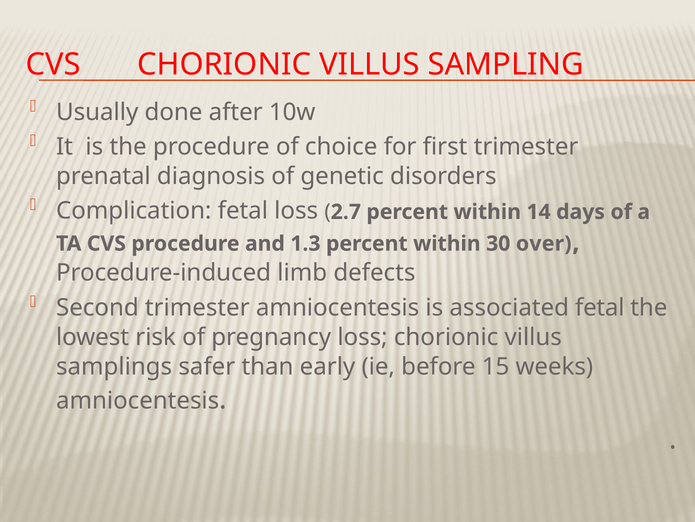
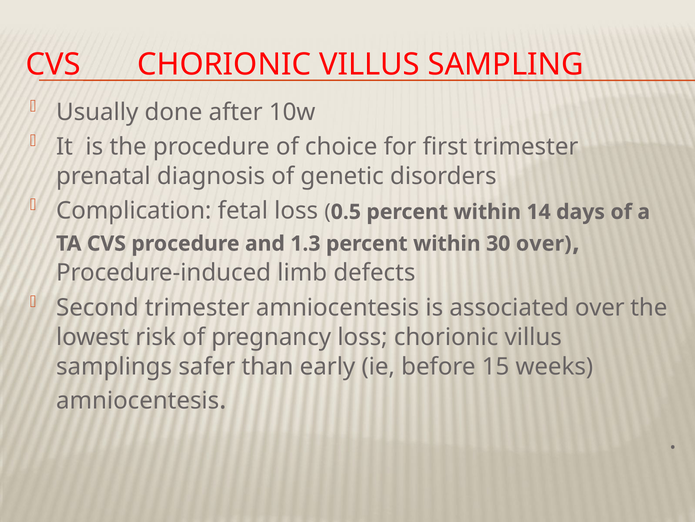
2.7: 2.7 -> 0.5 (346, 212)
associated fetal: fetal -> over (600, 307)
